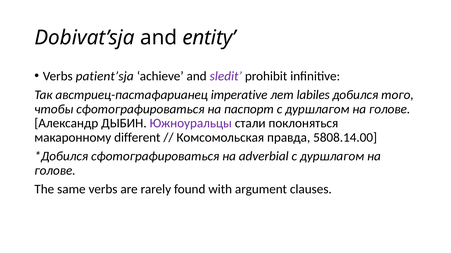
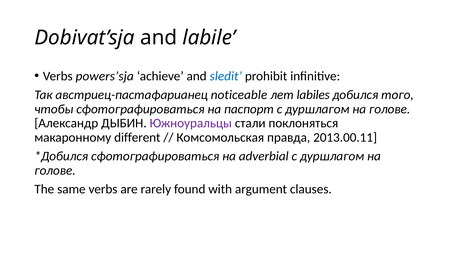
entity: entity -> labile (209, 38)
patient’sja: patient’sja -> powers’sja (105, 76)
sledit colour: purple -> blue (226, 76)
imperative: imperative -> noticeable (239, 95)
5808.14.00: 5808.14.00 -> 2013.00.11 (345, 138)
